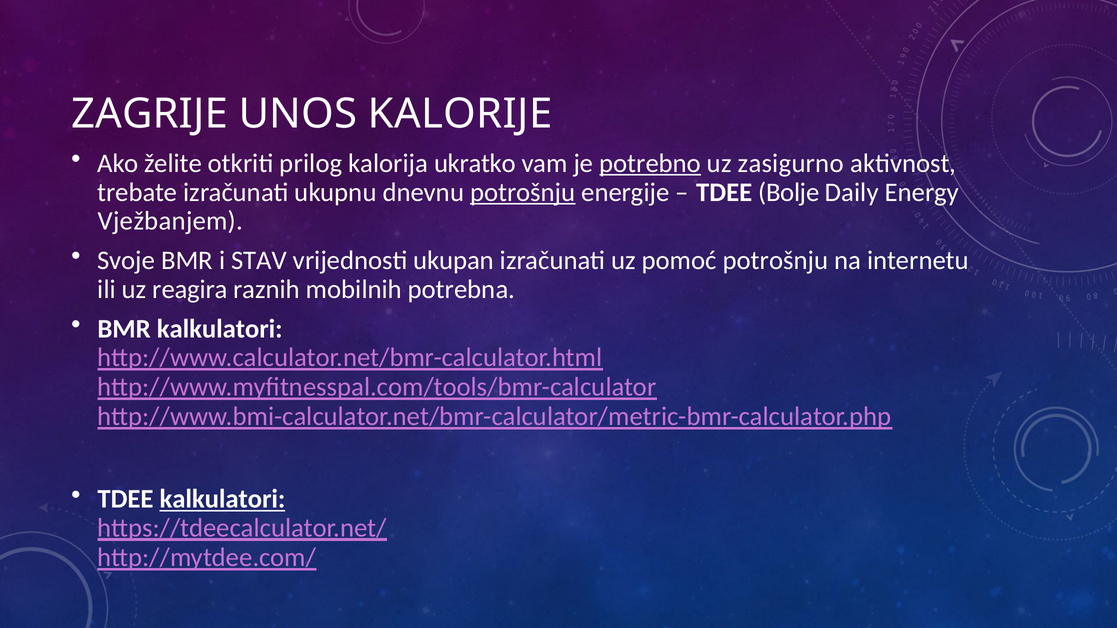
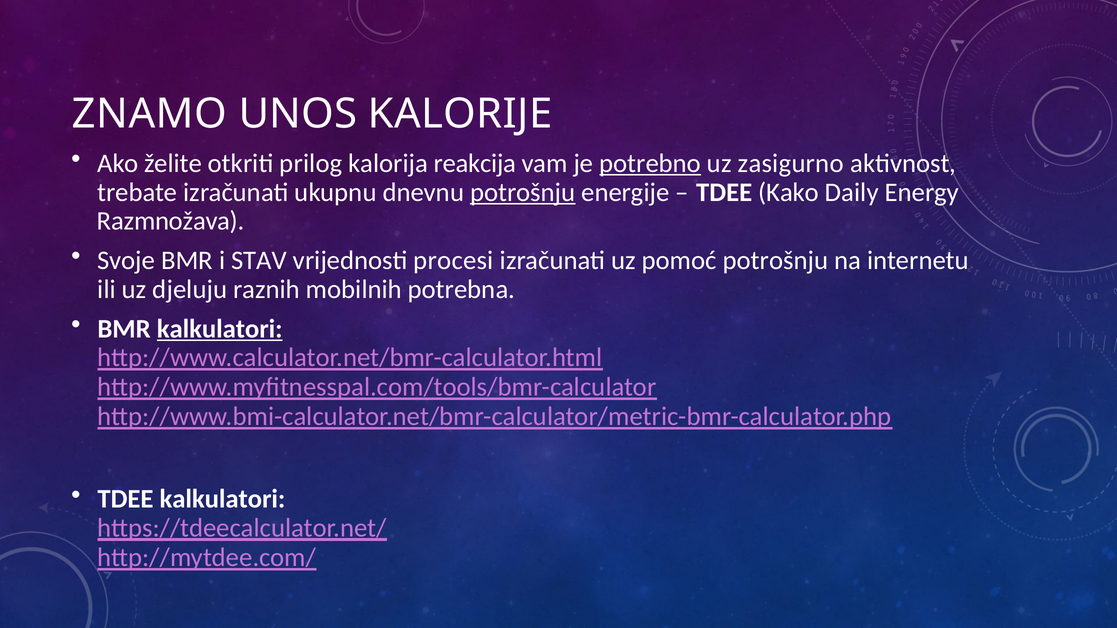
ZAGRIJE: ZAGRIJE -> ZNAMO (149, 114)
ukratko: ukratko -> reakcija (475, 163)
Bolje: Bolje -> Kako (789, 192)
Vježbanjem: Vježbanjem -> Razmnožava (171, 221)
ukupan: ukupan -> procesi (454, 261)
reagira: reagira -> djeluju (190, 289)
kalkulatori underline: none -> present (220, 329)
kalkulatori underline: present -> none (222, 499)
